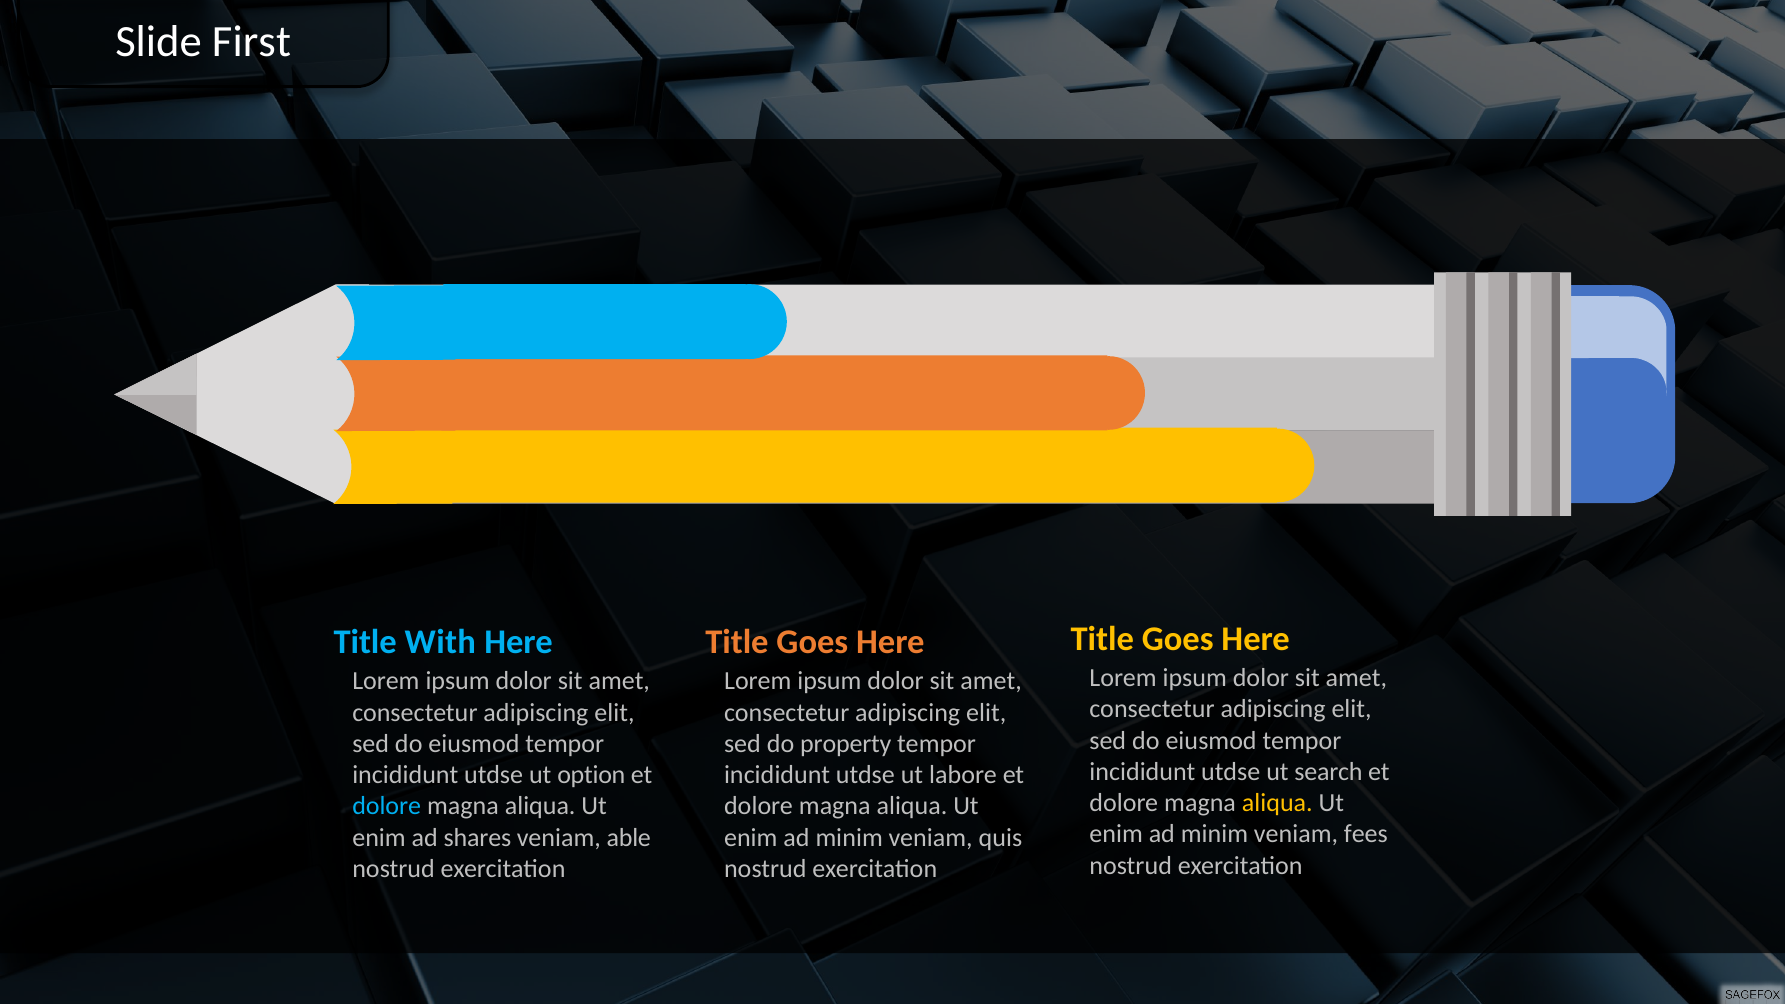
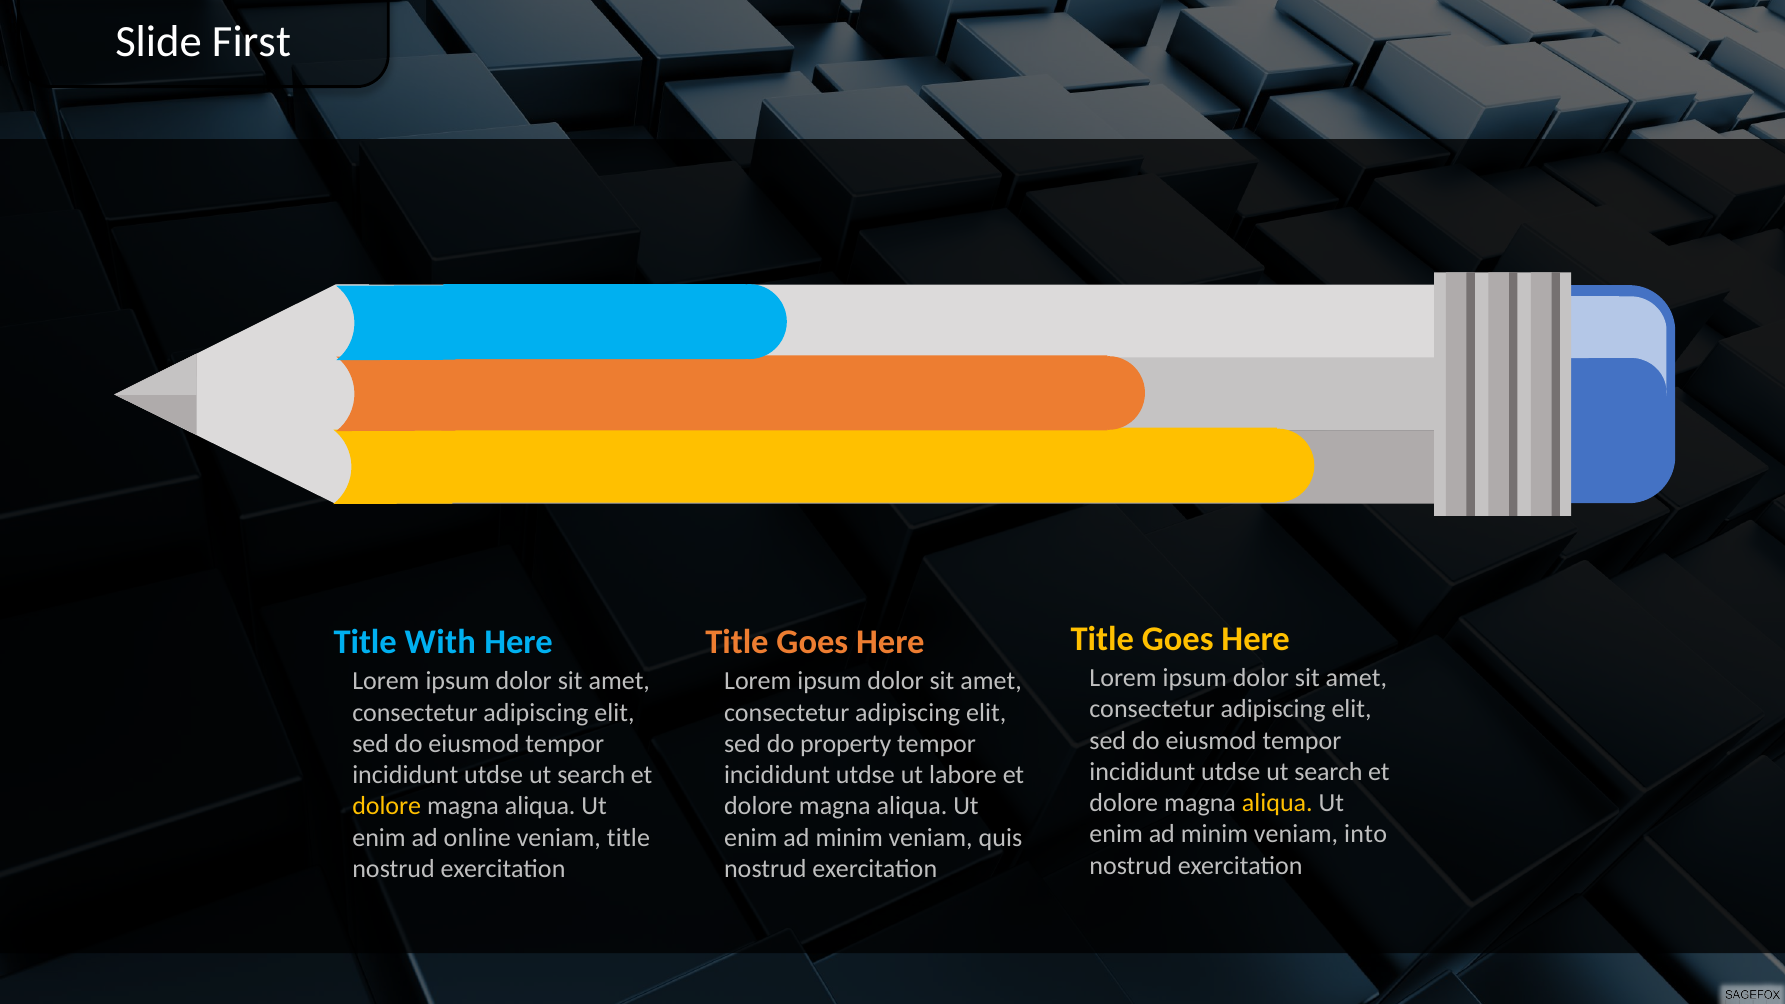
option: option -> search (591, 775)
dolore colour: light blue -> yellow (387, 806)
fees: fees -> into (1366, 834)
shares: shares -> online (477, 838)
veniam able: able -> title (629, 838)
